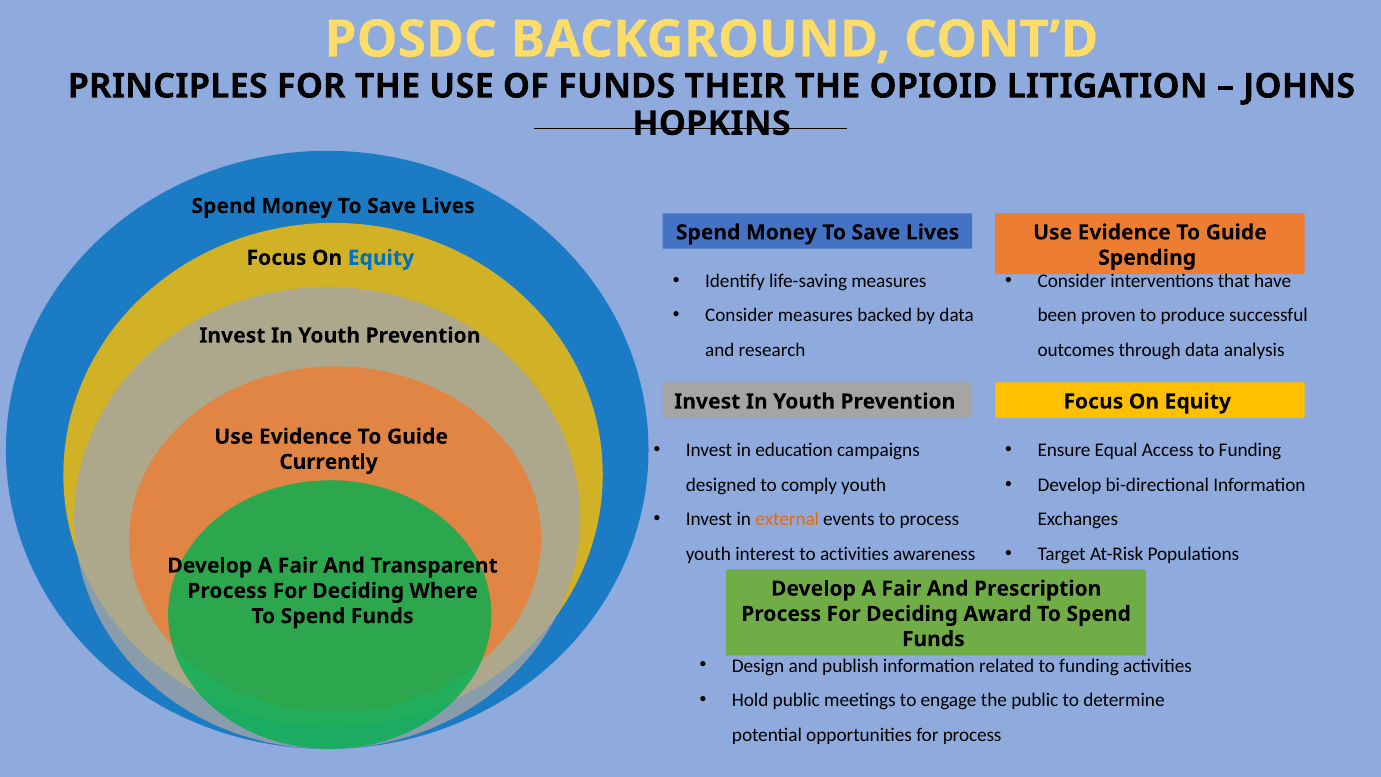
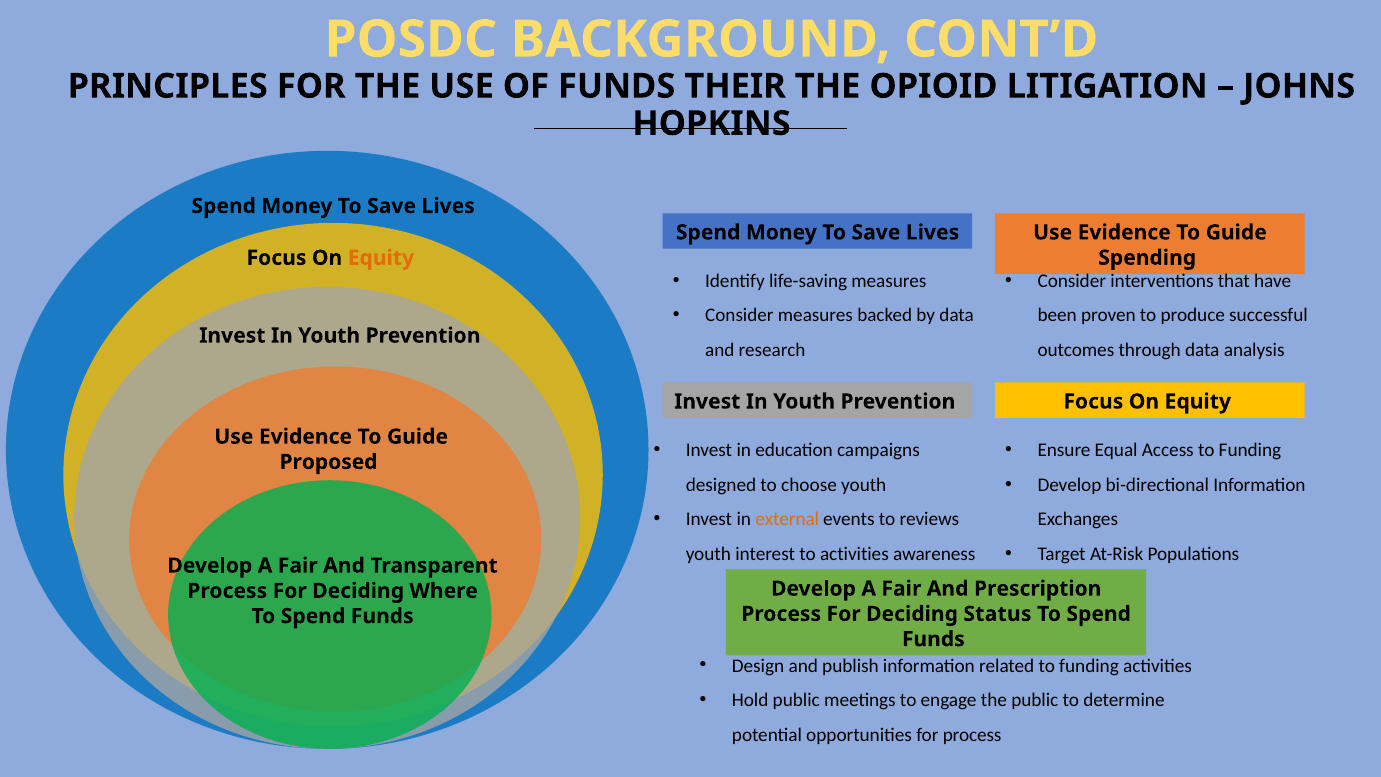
Equity colour: blue -> orange (381, 258)
Currently: Currently -> Proposed (328, 462)
comply: comply -> choose (809, 485)
to process: process -> reviews (929, 519)
Award: Award -> Status (997, 614)
